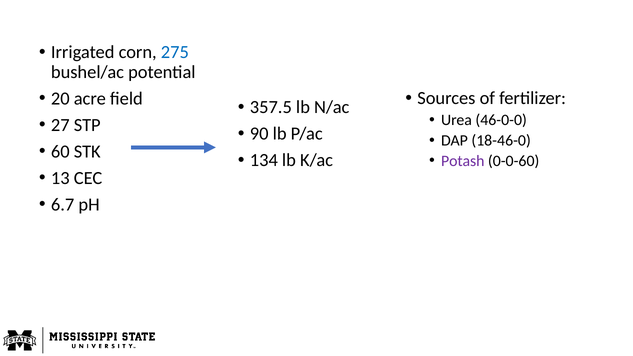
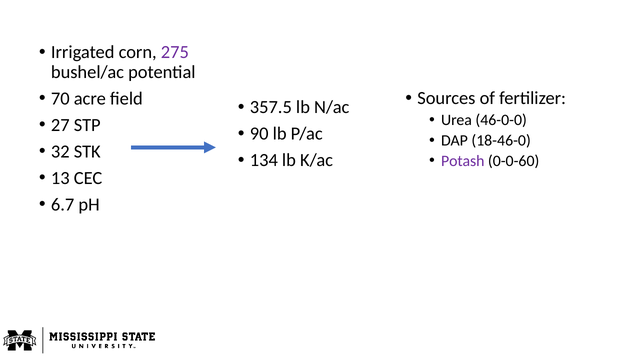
275 colour: blue -> purple (175, 52)
20: 20 -> 70 (60, 99)
60: 60 -> 32 (60, 152)
